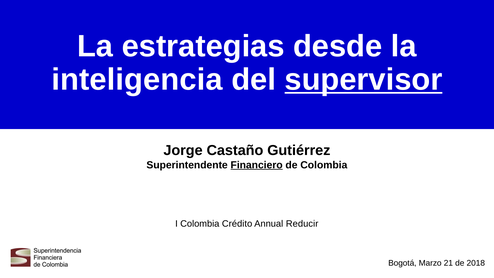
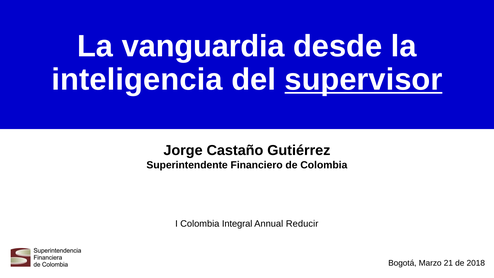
estrategias: estrategias -> vanguardia (203, 46)
Financiero underline: present -> none (257, 165)
Crédito: Crédito -> Integral (237, 224)
